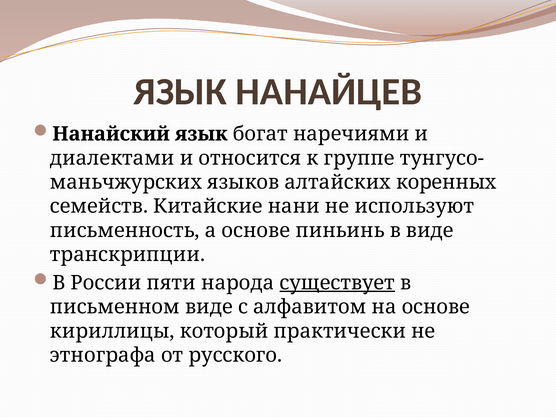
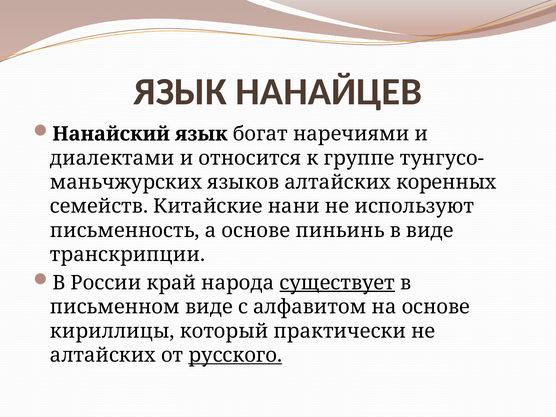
пяти: пяти -> край (171, 283)
этнографа: этнографа -> алтайских (103, 355)
русского underline: none -> present (235, 355)
